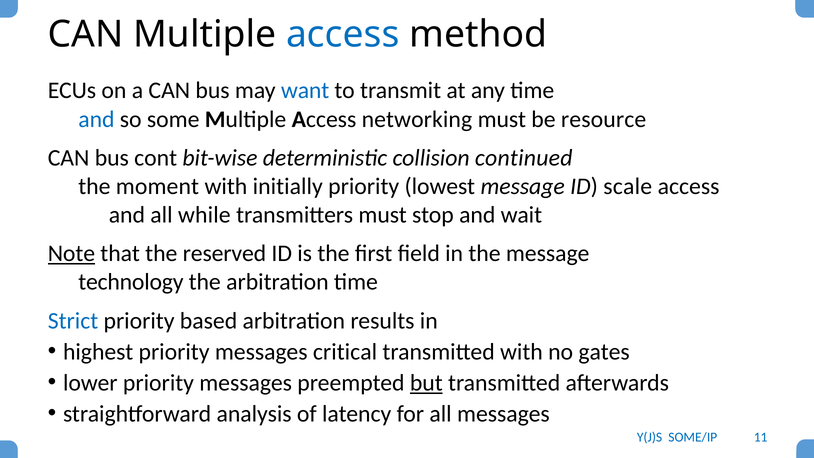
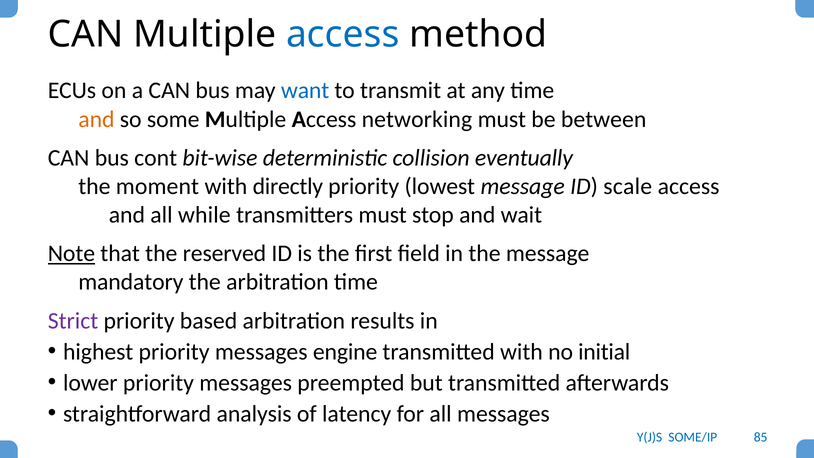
and colour: blue -> orange (96, 119)
resource: resource -> between (604, 119)
continued: continued -> eventually (524, 158)
initially: initially -> directly (288, 186)
technology: technology -> mandatory (131, 282)
Strict colour: blue -> purple (73, 321)
critical: critical -> engine (345, 352)
gates: gates -> initial (604, 352)
but underline: present -> none (426, 383)
11: 11 -> 85 (761, 437)
